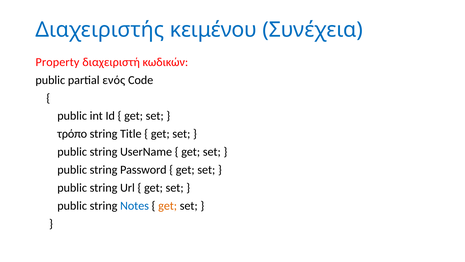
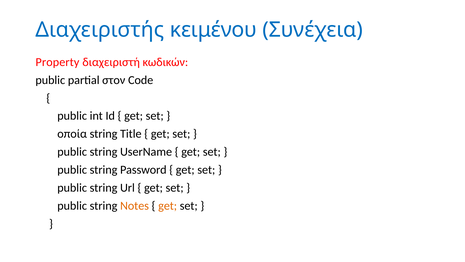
ενός: ενός -> στον (114, 80)
τρόπο: τρόπο -> οποία (72, 134)
Notes colour: blue -> orange (135, 205)
